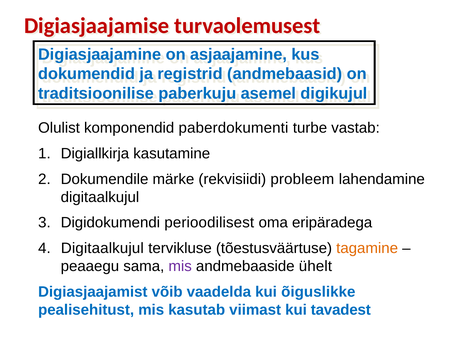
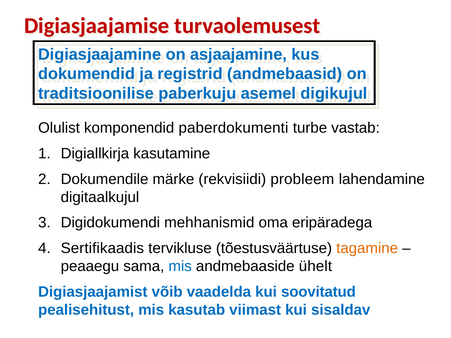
perioodilisest: perioodilisest -> mehhanismid (209, 223)
Digitaalkujul: Digitaalkujul -> Sertifikaadis (102, 248)
mis colour: purple -> blue (180, 266)
õiguslikke: õiguslikke -> soovitatud (318, 292)
tavadest: tavadest -> sisaldav (341, 310)
